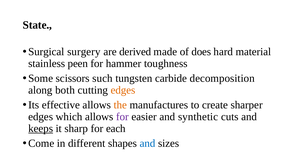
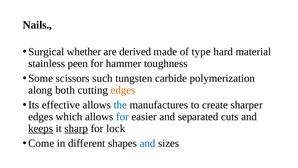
State: State -> Nails (37, 25)
surgery: surgery -> whether (84, 52)
does: does -> type (201, 52)
decomposition: decomposition -> polymerization (222, 78)
the colour: orange -> blue (120, 105)
for colour: purple -> blue (122, 116)
synthetic: synthetic -> separated (198, 116)
sharp underline: none -> present (76, 128)
each: each -> lock (116, 128)
